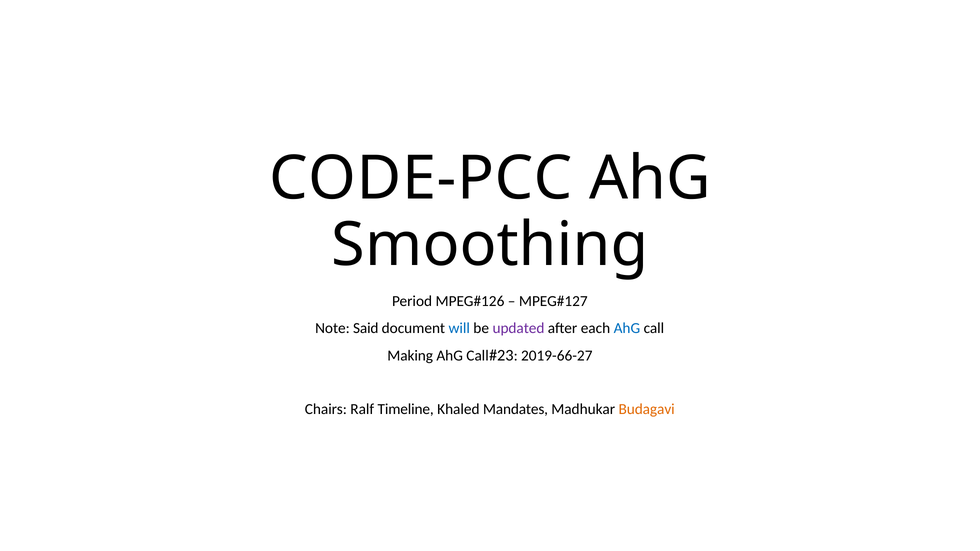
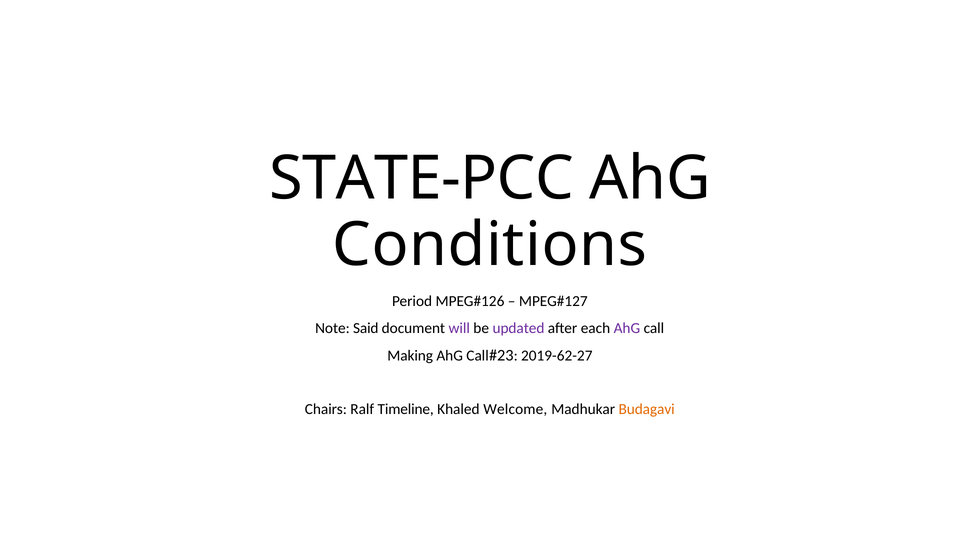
CODE-PCC: CODE-PCC -> STATE-PCC (421, 179)
Smoothing: Smoothing -> Conditions (490, 245)
will colour: blue -> purple (459, 328)
AhG colour: blue -> purple (627, 328)
2019-66-27: 2019-66-27 -> 2019-62-27 (557, 356)
Mandates: Mandates -> Welcome (515, 409)
